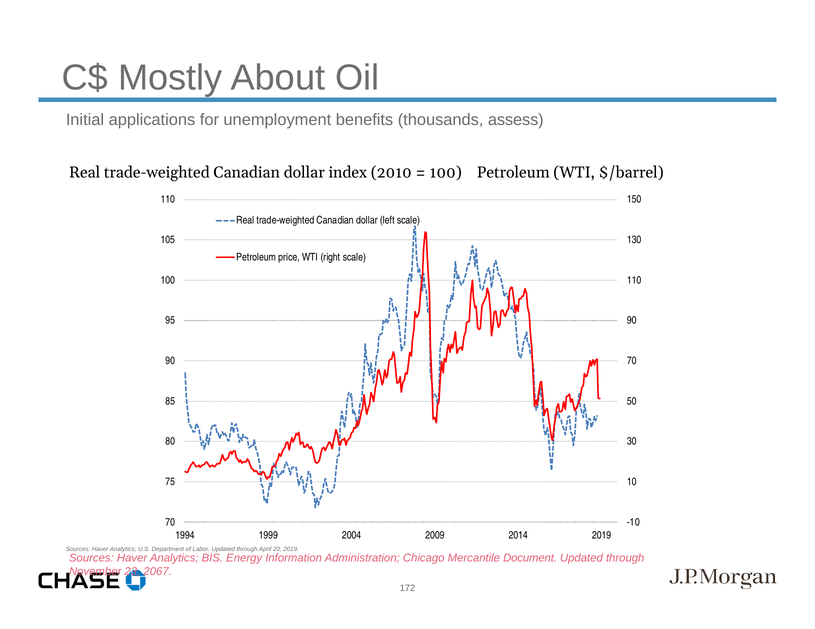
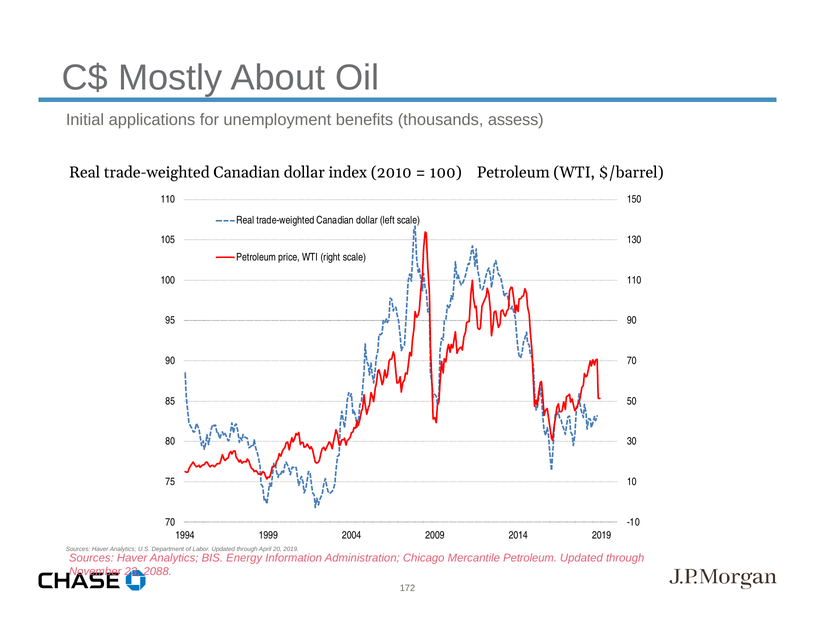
Mercantile Document: Document -> Petroleum (530, 559)
2067: 2067 -> 2088 (158, 572)
